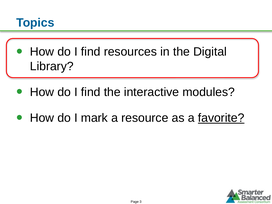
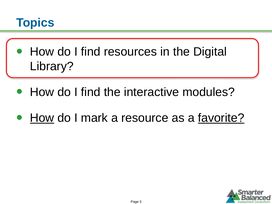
How underline: none -> present (42, 118)
